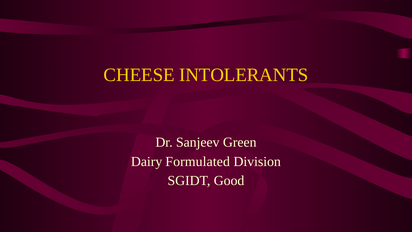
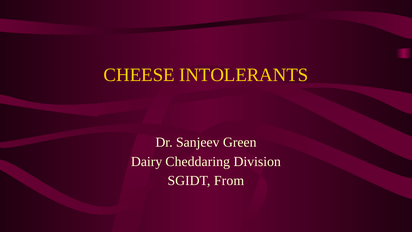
Formulated: Formulated -> Cheddaring (198, 161)
Good: Good -> From (229, 181)
